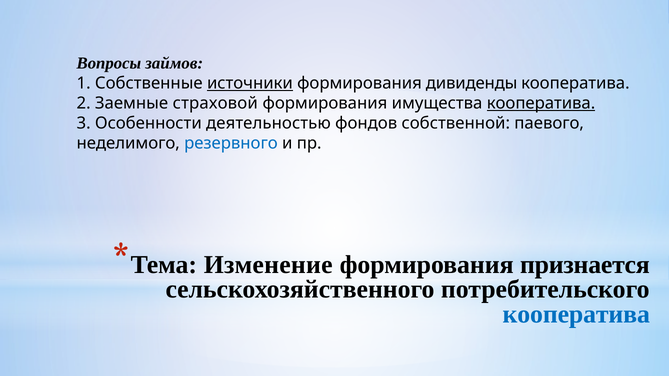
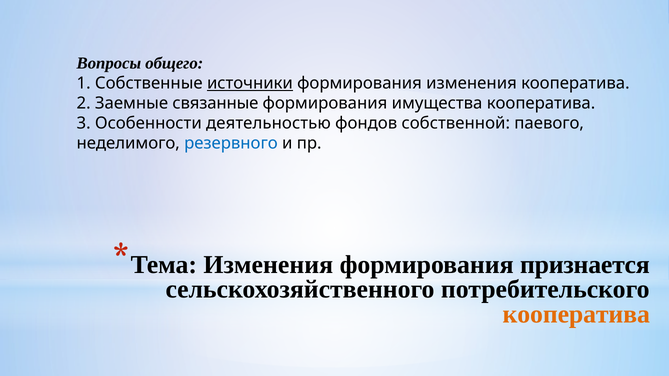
займов: займов -> общего (174, 63)
формирования дивиденды: дивиденды -> изменения (472, 83)
страховой: страховой -> связанные (215, 103)
кооператива underline: present -> none (541, 103)
Тема Изменение: Изменение -> Изменения (268, 265)
кооператива colour: blue -> orange (576, 314)
